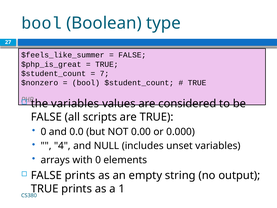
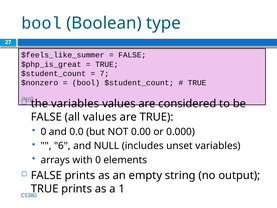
all scripts: scripts -> values (100, 117)
4: 4 -> 6 (62, 146)
